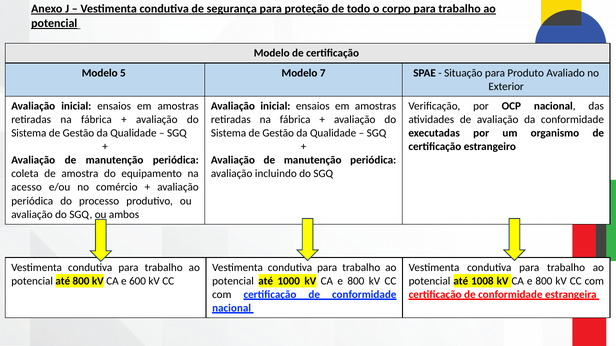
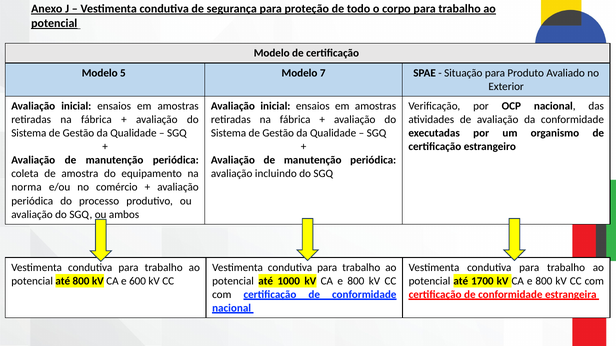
acesso: acesso -> norma (27, 188)
1008: 1008 -> 1700 (482, 281)
